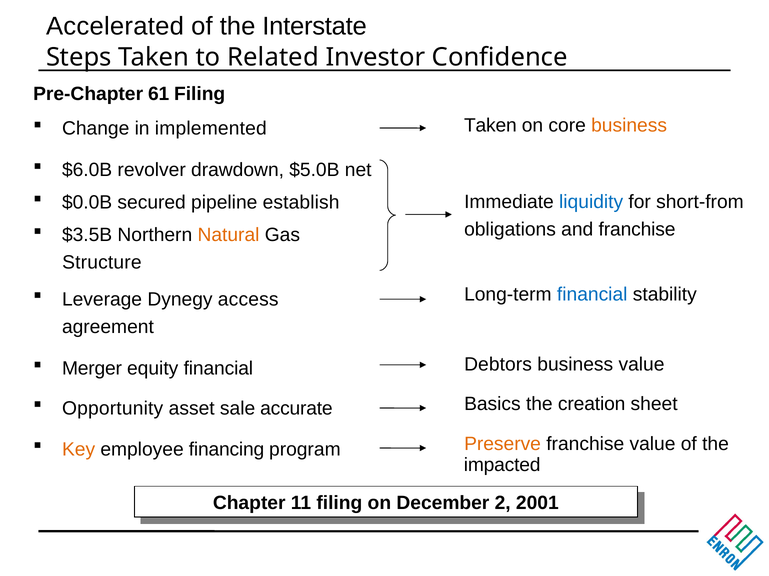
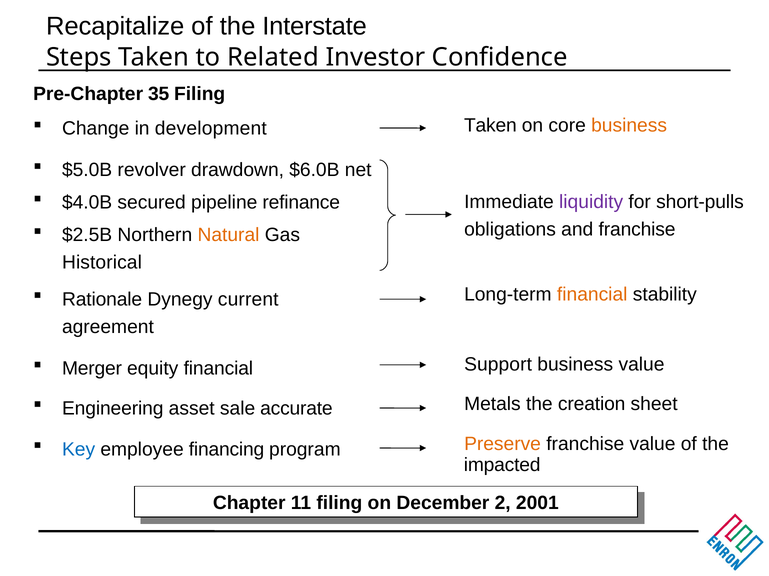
Accelerated: Accelerated -> Recapitalize (115, 26)
61: 61 -> 35 (159, 94)
implemented: implemented -> development (211, 129)
$6.0B: $6.0B -> $5.0B (87, 170)
$5.0B: $5.0B -> $6.0B (314, 170)
$0.0B: $0.0B -> $4.0B (87, 203)
establish: establish -> refinance (301, 203)
liquidity colour: blue -> purple (591, 202)
short-from: short-from -> short-pulls (700, 202)
$3.5B: $3.5B -> $2.5B (87, 235)
Structure: Structure -> Historical (102, 263)
financial colour: blue -> orange (592, 295)
Leverage: Leverage -> Rationale (102, 300)
access: access -> current (248, 300)
Debtors: Debtors -> Support (498, 365)
Basics: Basics -> Metals (492, 405)
Opportunity: Opportunity -> Engineering (113, 409)
Key colour: orange -> blue (79, 450)
